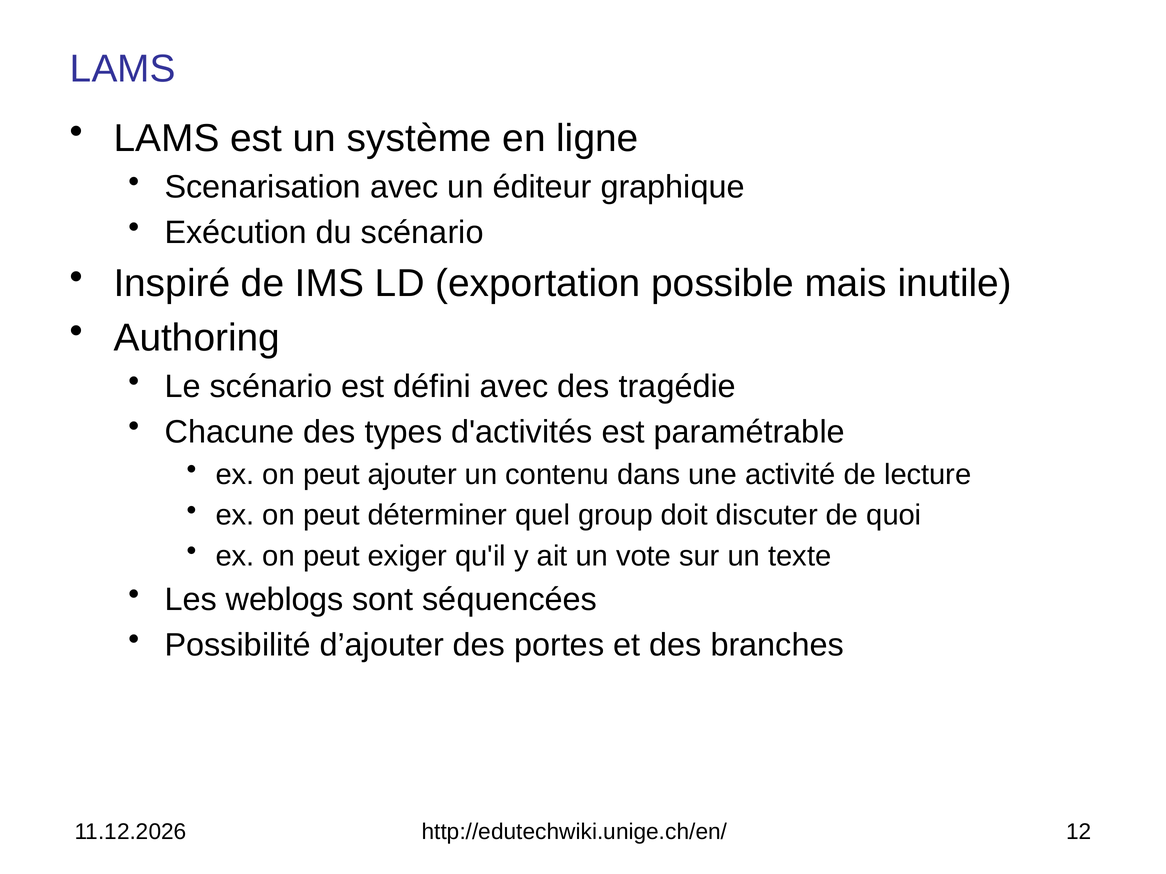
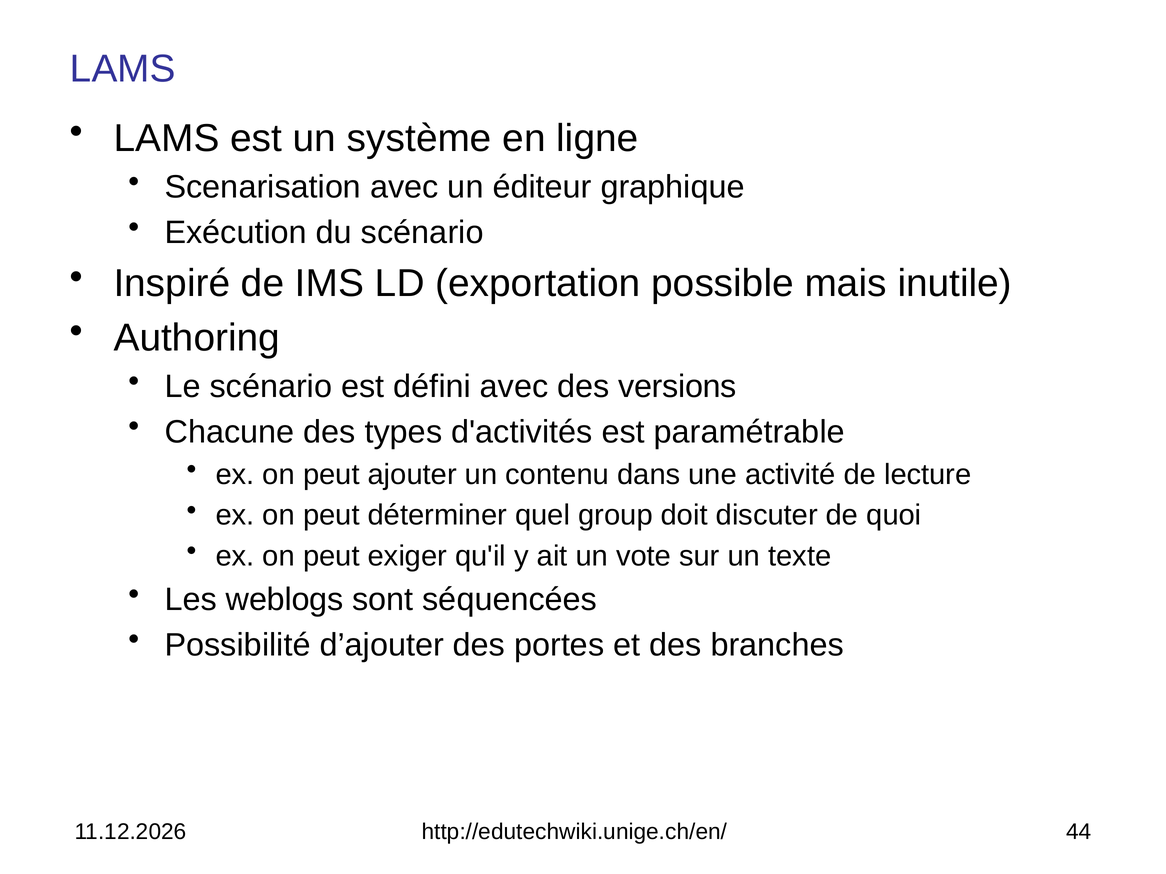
tragédie: tragédie -> versions (677, 387)
12: 12 -> 44 (1079, 832)
